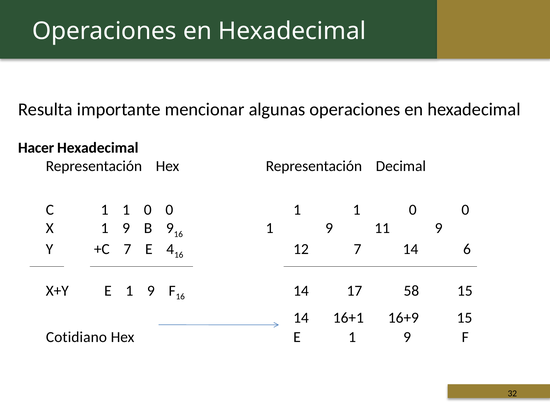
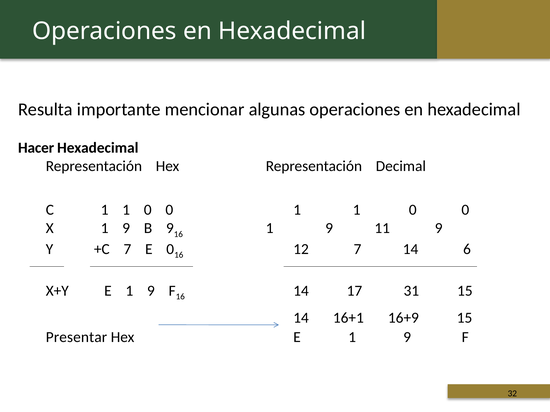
E 4: 4 -> 0 (170, 249)
58: 58 -> 31 (411, 291)
Cotidiano: Cotidiano -> Presentar (76, 338)
